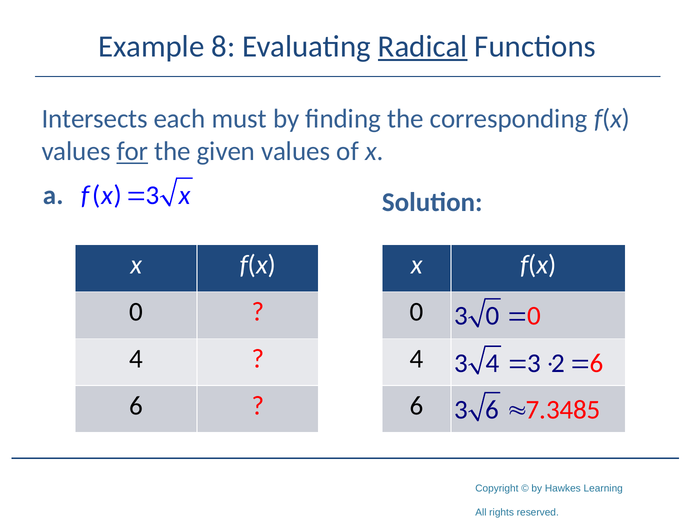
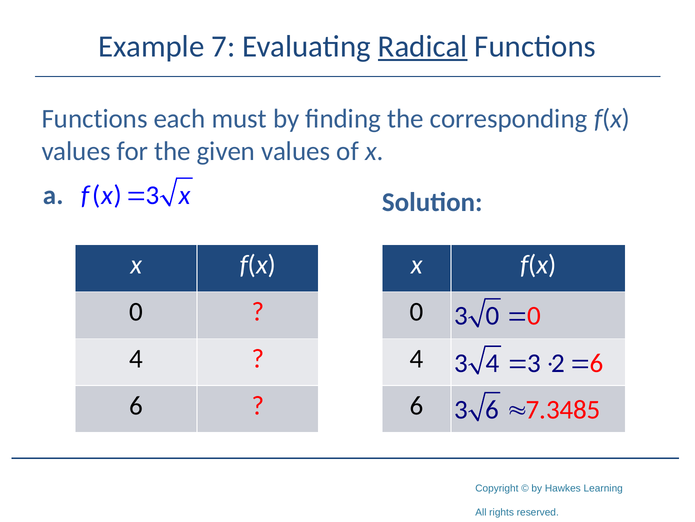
Example 8: 8 -> 7 (223, 47)
Intersects: Intersects -> Functions (95, 119)
for underline: present -> none (132, 151)
